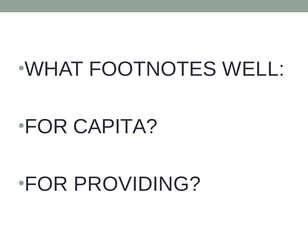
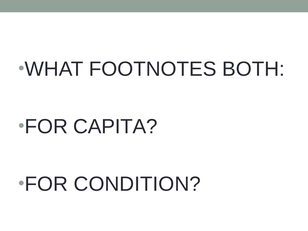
WELL: WELL -> BOTH (253, 69)
PROVIDING: PROVIDING -> CONDITION (137, 184)
